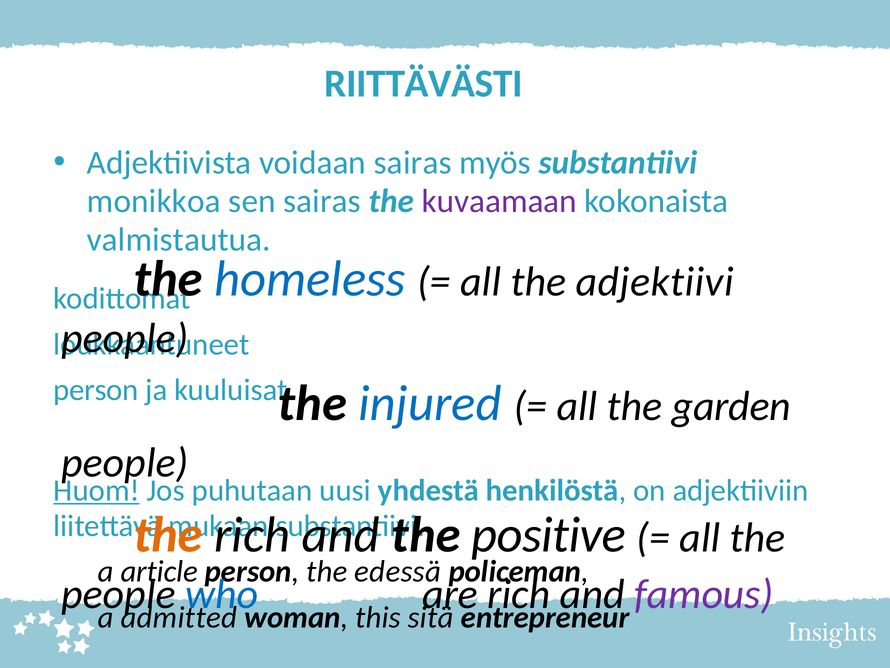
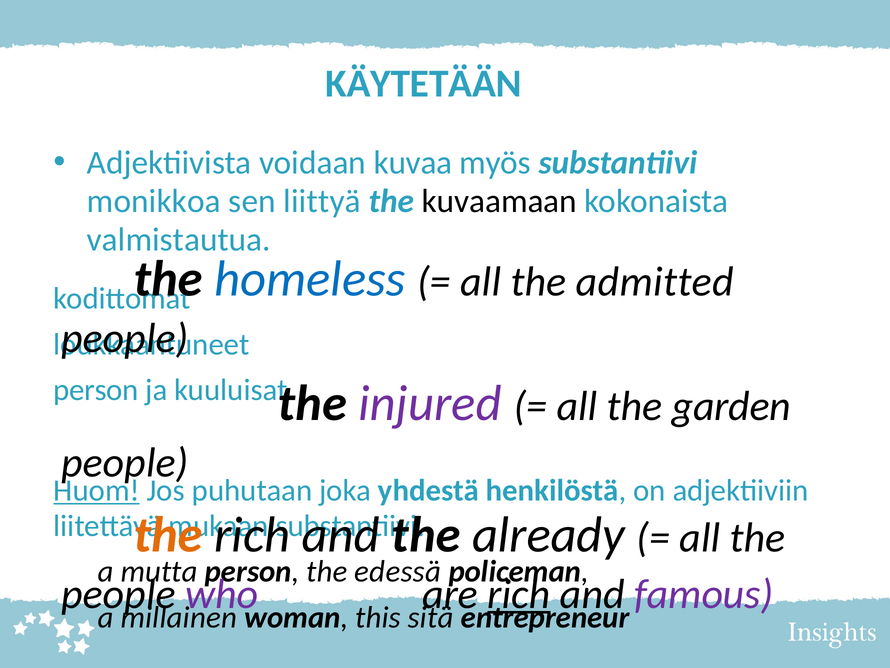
RIITTÄVÄSTI: RIITTÄVÄSTI -> KÄYTETÄÄN (424, 84)
voidaan sairas: sairas -> kuvaa (413, 163)
sen sairas: sairas -> liittyä (322, 201)
kuvaamaan colour: purple -> black (499, 201)
adjektiivi: adjektiivi -> admitted (655, 282)
injured colour: blue -> purple (430, 403)
uusi: uusi -> joka (345, 490)
positive: positive -> already (548, 535)
article: article -> mutta (159, 571)
who colour: blue -> purple (222, 594)
rich underline: none -> present (519, 594)
admitted: admitted -> millainen (179, 617)
